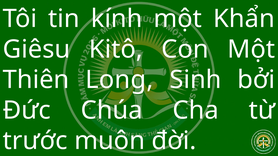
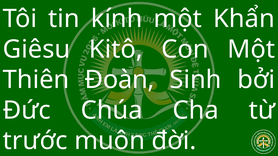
Long: Long -> Đoàn (119, 80)
